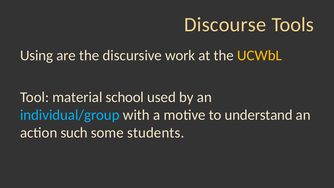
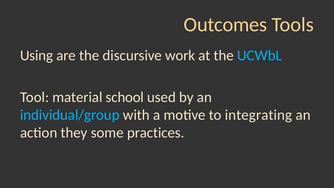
Discourse: Discourse -> Outcomes (225, 25)
UCWbL colour: yellow -> light blue (259, 55)
understand: understand -> integrating (258, 115)
such: such -> they (74, 133)
students: students -> practices (156, 133)
